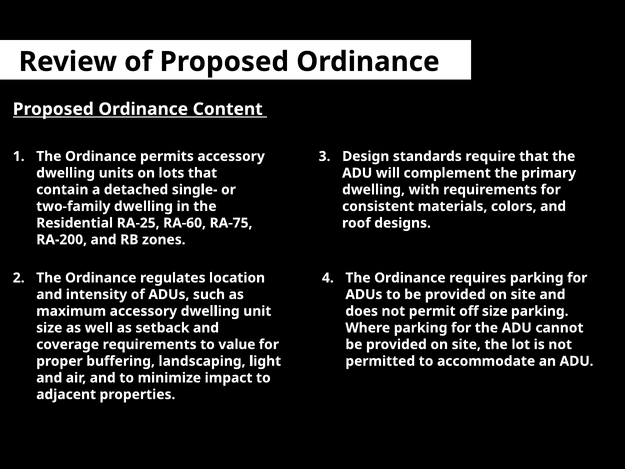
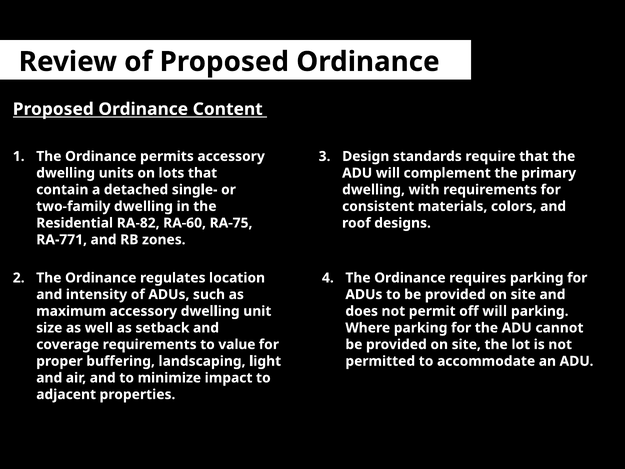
RA-25: RA-25 -> RA-82 (138, 223)
RA-200: RA-200 -> RA-771 (62, 240)
off size: size -> will (495, 311)
